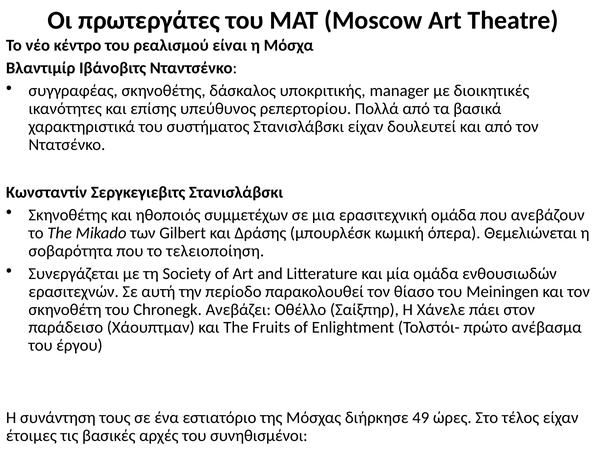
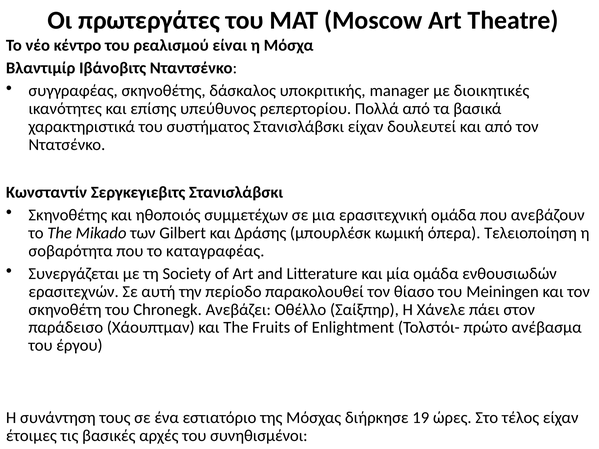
Θεμελιώνεται: Θεμελιώνεται -> Τελειοποίηση (531, 233)
τελειοποίηση: τελειοποίηση -> καταγραφέας (215, 251)
49: 49 -> 19 (421, 418)
